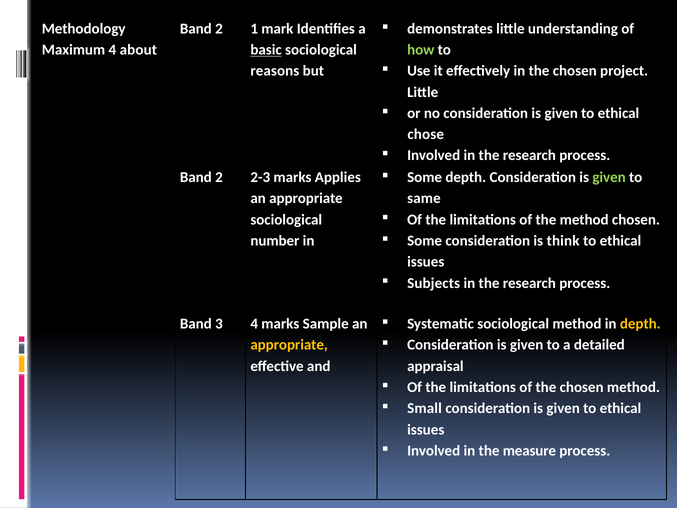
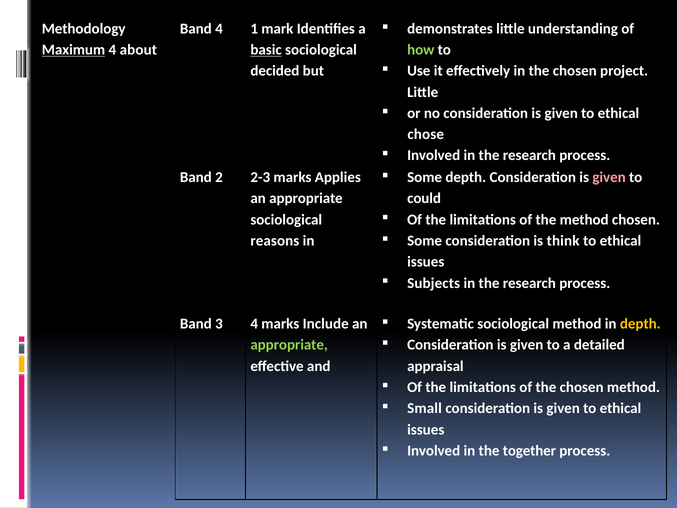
2: 2 -> 4 (219, 29)
Maximum underline: none -> present (73, 50)
reasons: reasons -> decided (275, 71)
given colour: light green -> pink (609, 177)
same: same -> could (424, 198)
number: number -> reasons (275, 241)
Sample: Sample -> Include (326, 324)
appropriate colour: yellow -> light green (289, 345)
measure: measure -> together (529, 450)
